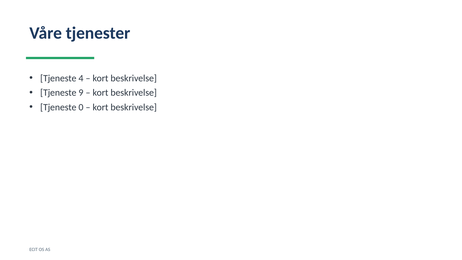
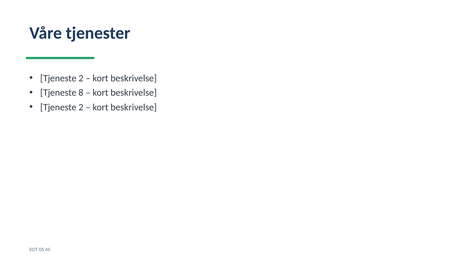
4: 4 -> 2 (81, 78)
9: 9 -> 8 (81, 93)
0: 0 -> 2 (81, 107)
